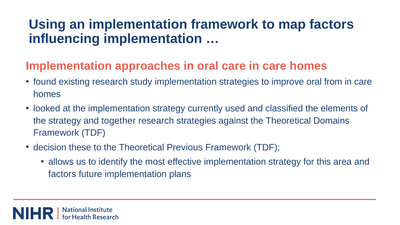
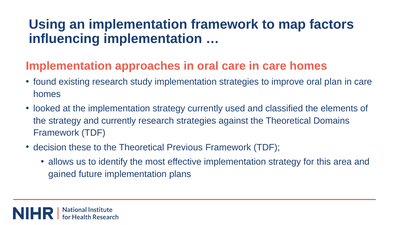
from: from -> plan (333, 82)
and together: together -> currently (119, 121)
factors: factors -> gained (62, 174)
